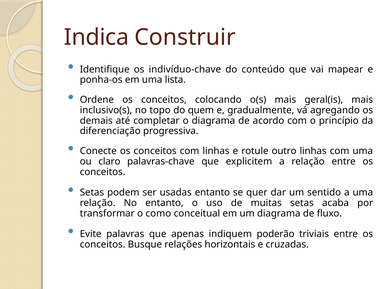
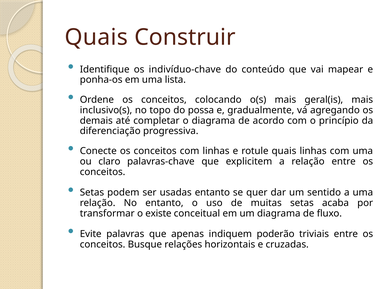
Indica: Indica -> Quais (96, 37)
quem: quem -> possa (201, 110)
rotule outro: outro -> quais (284, 151)
como: como -> existe (158, 214)
